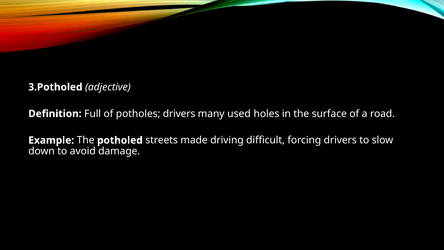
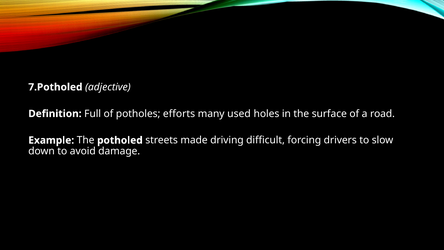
3.Potholed: 3.Potholed -> 7.Potholed (55, 87)
potholes drivers: drivers -> efforts (179, 114)
